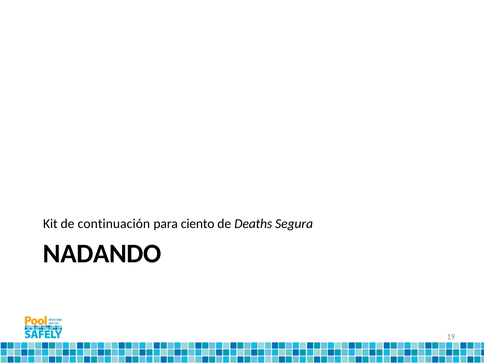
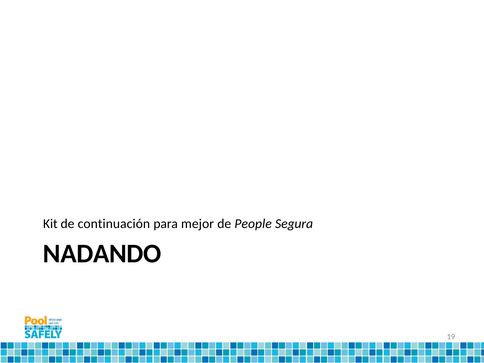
ciento: ciento -> mejor (198, 224)
Deaths: Deaths -> People (253, 224)
